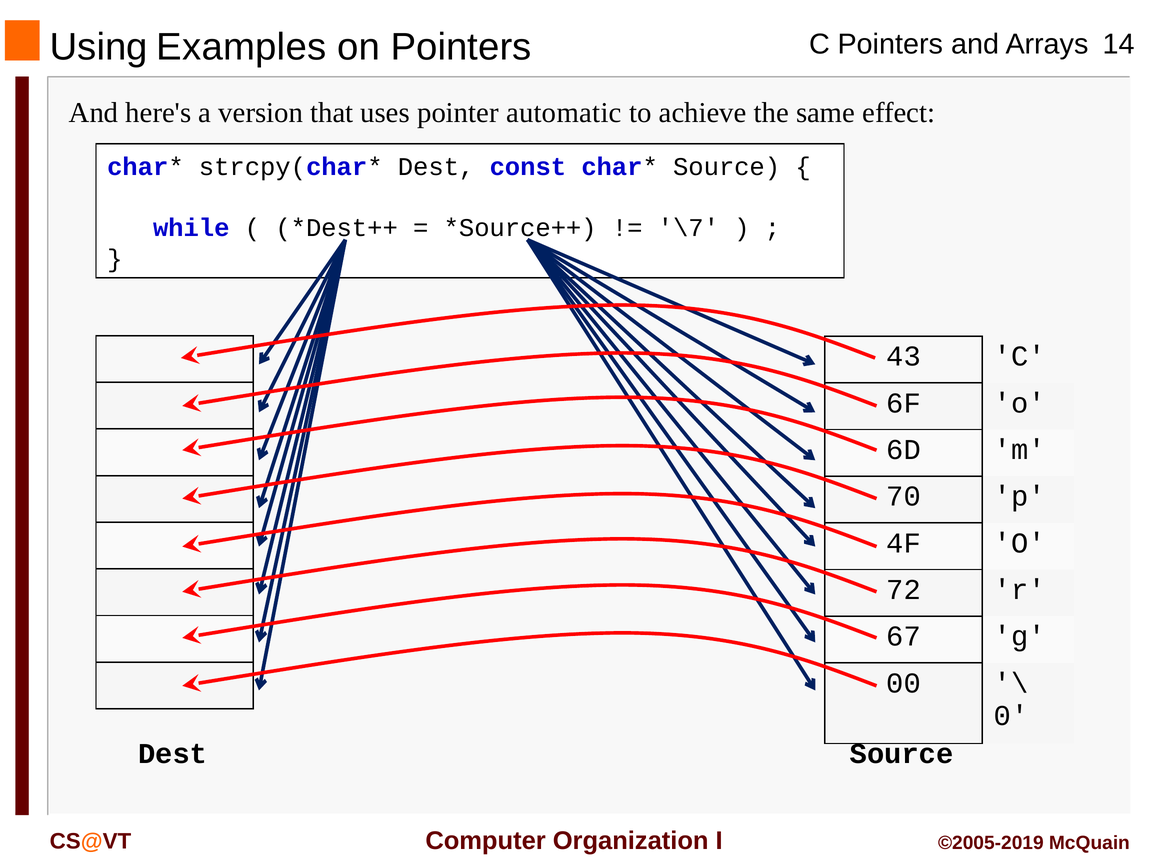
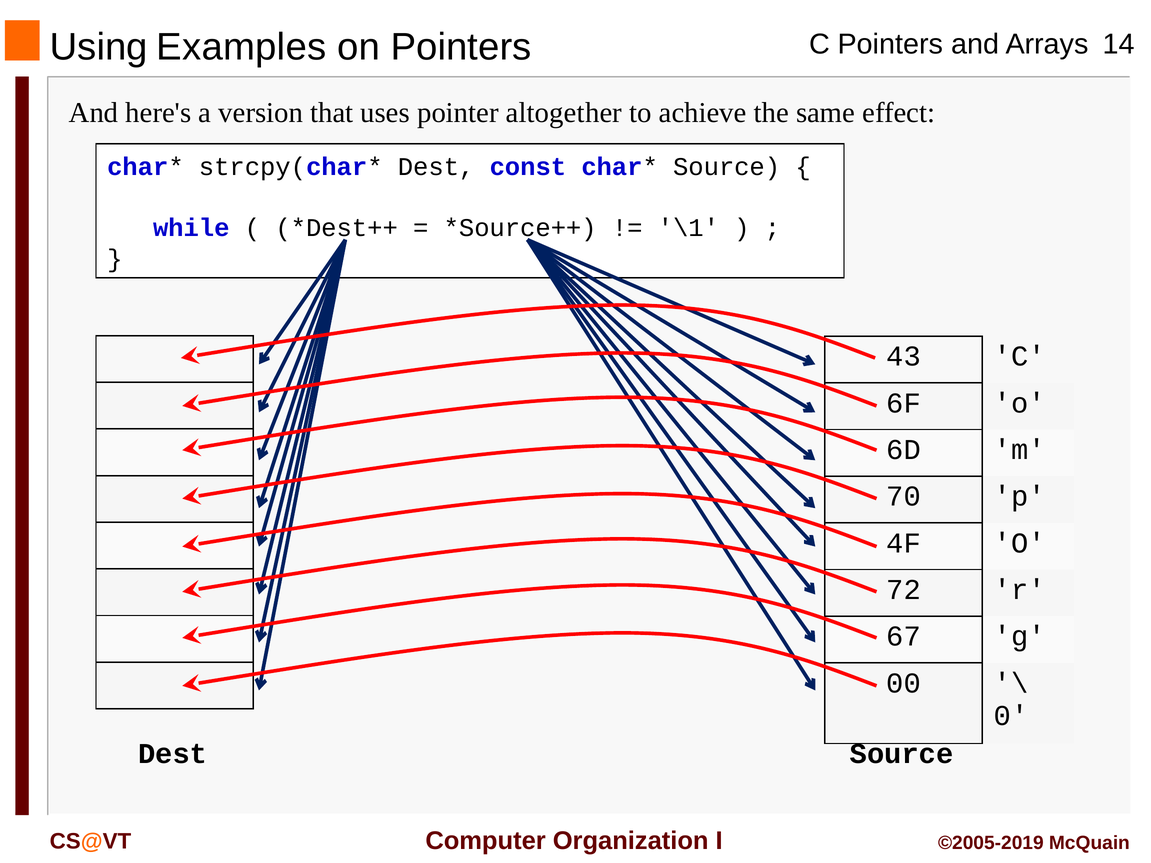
automatic: automatic -> altogether (564, 113)
\7: \7 -> \1 (688, 228)
